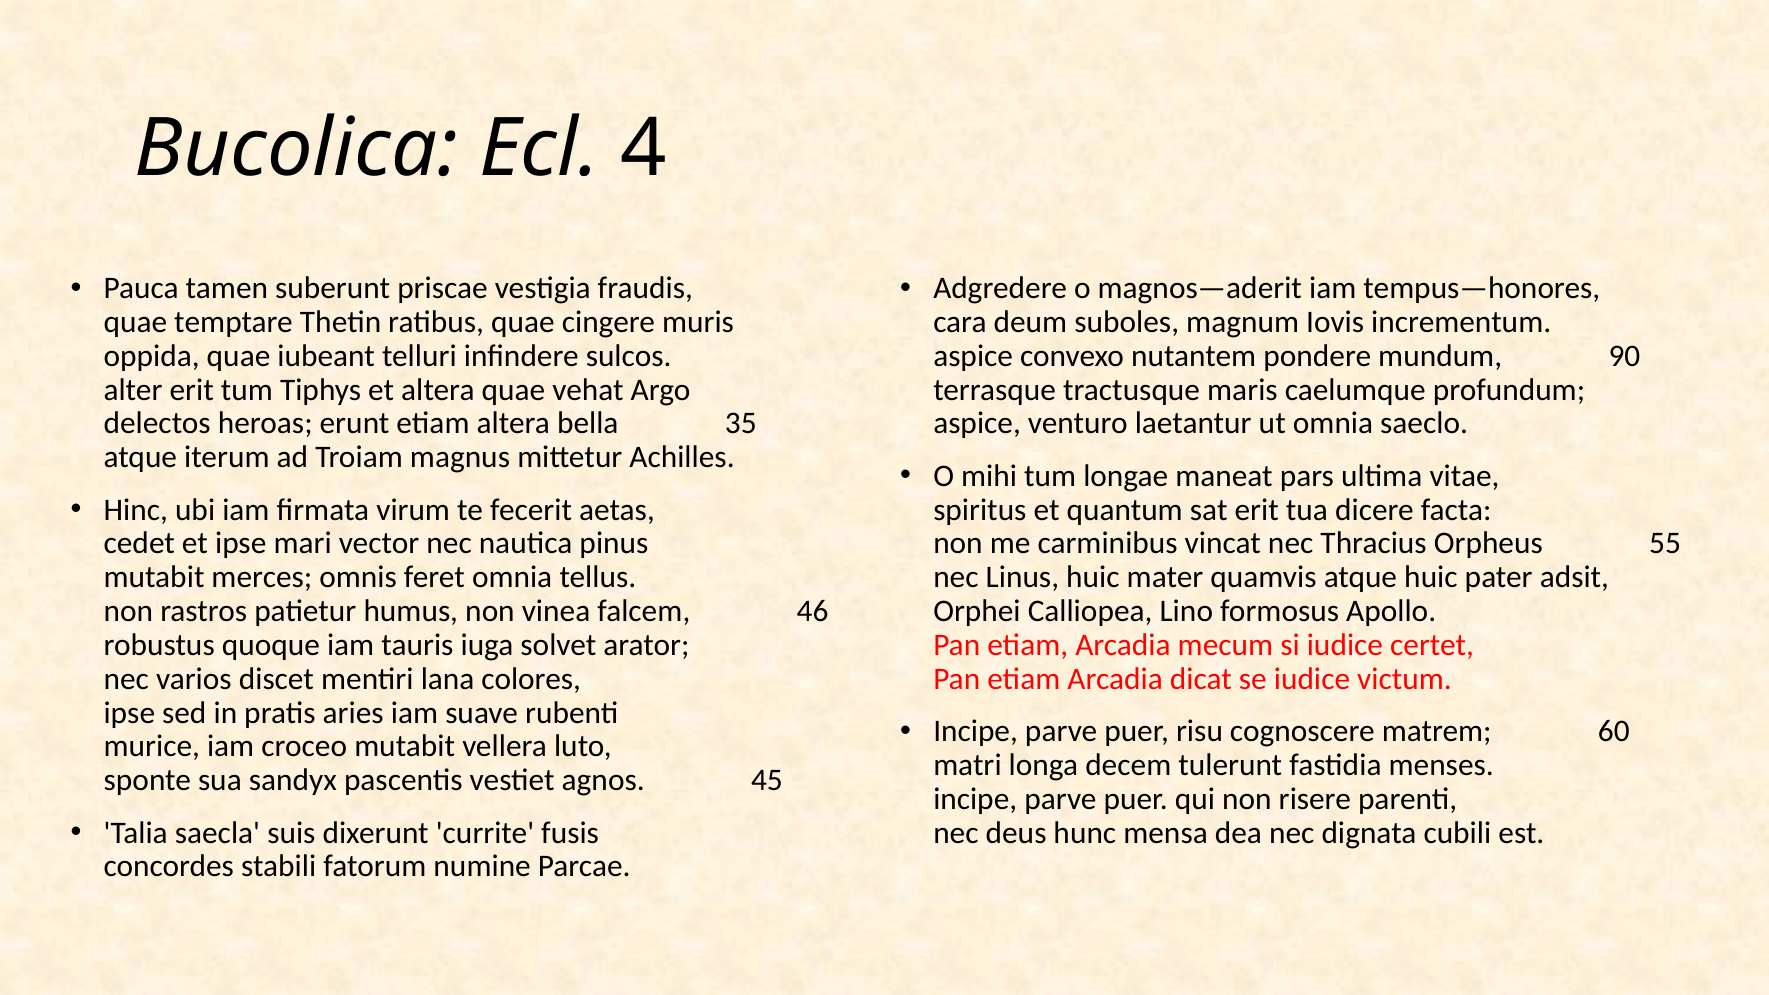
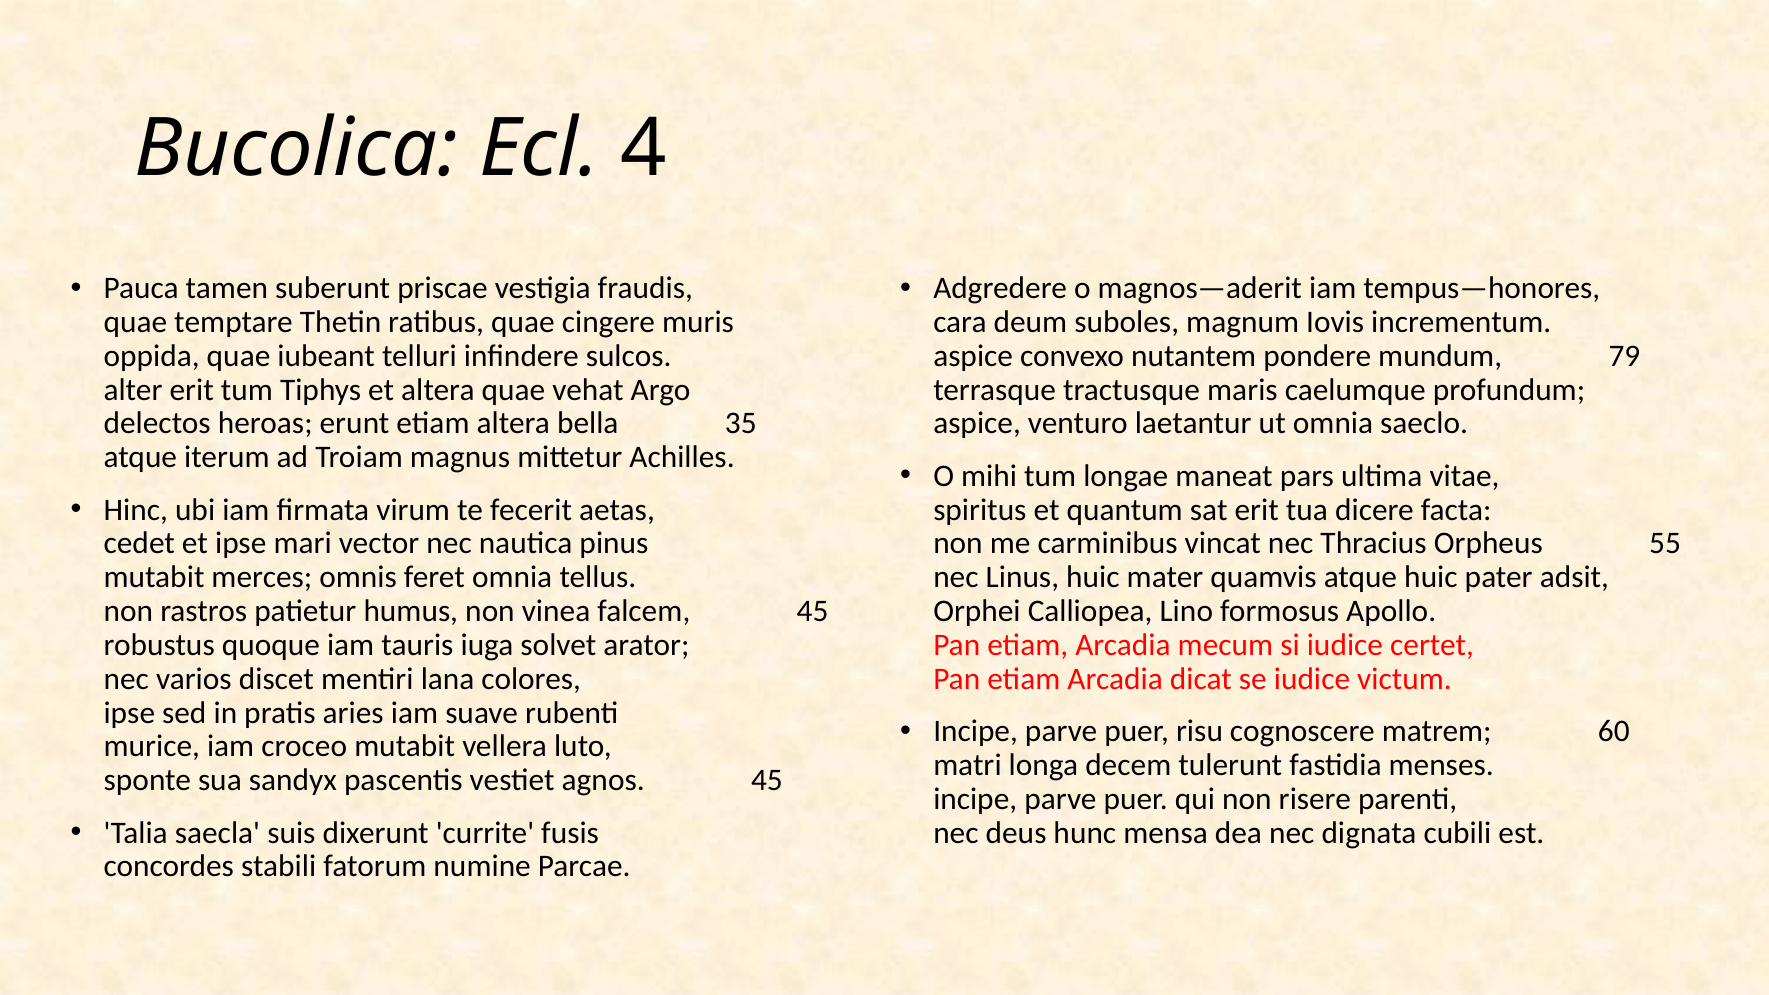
90: 90 -> 79 (1624, 356)
falcem 46: 46 -> 45 (813, 611)
